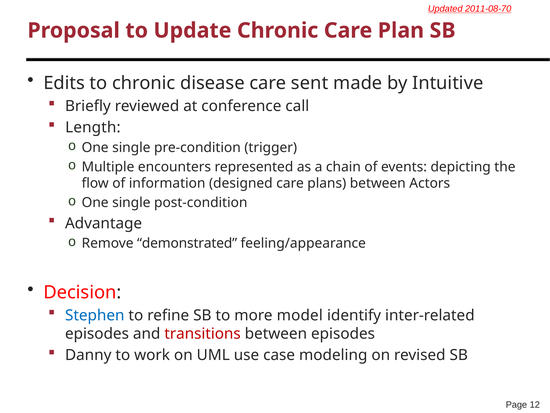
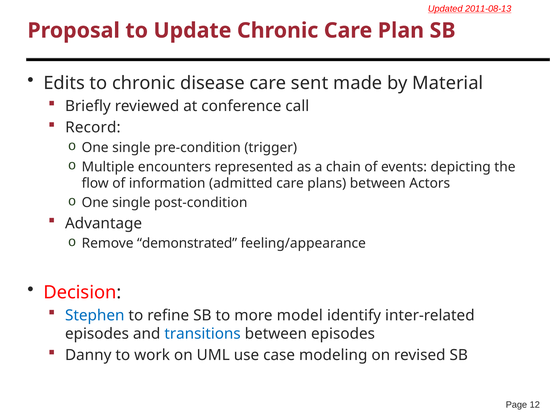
2011-08-70: 2011-08-70 -> 2011-08-13 (488, 9)
Intuitive: Intuitive -> Material (448, 83)
Length: Length -> Record (93, 127)
designed: designed -> admitted (241, 183)
transitions colour: red -> blue (203, 333)
